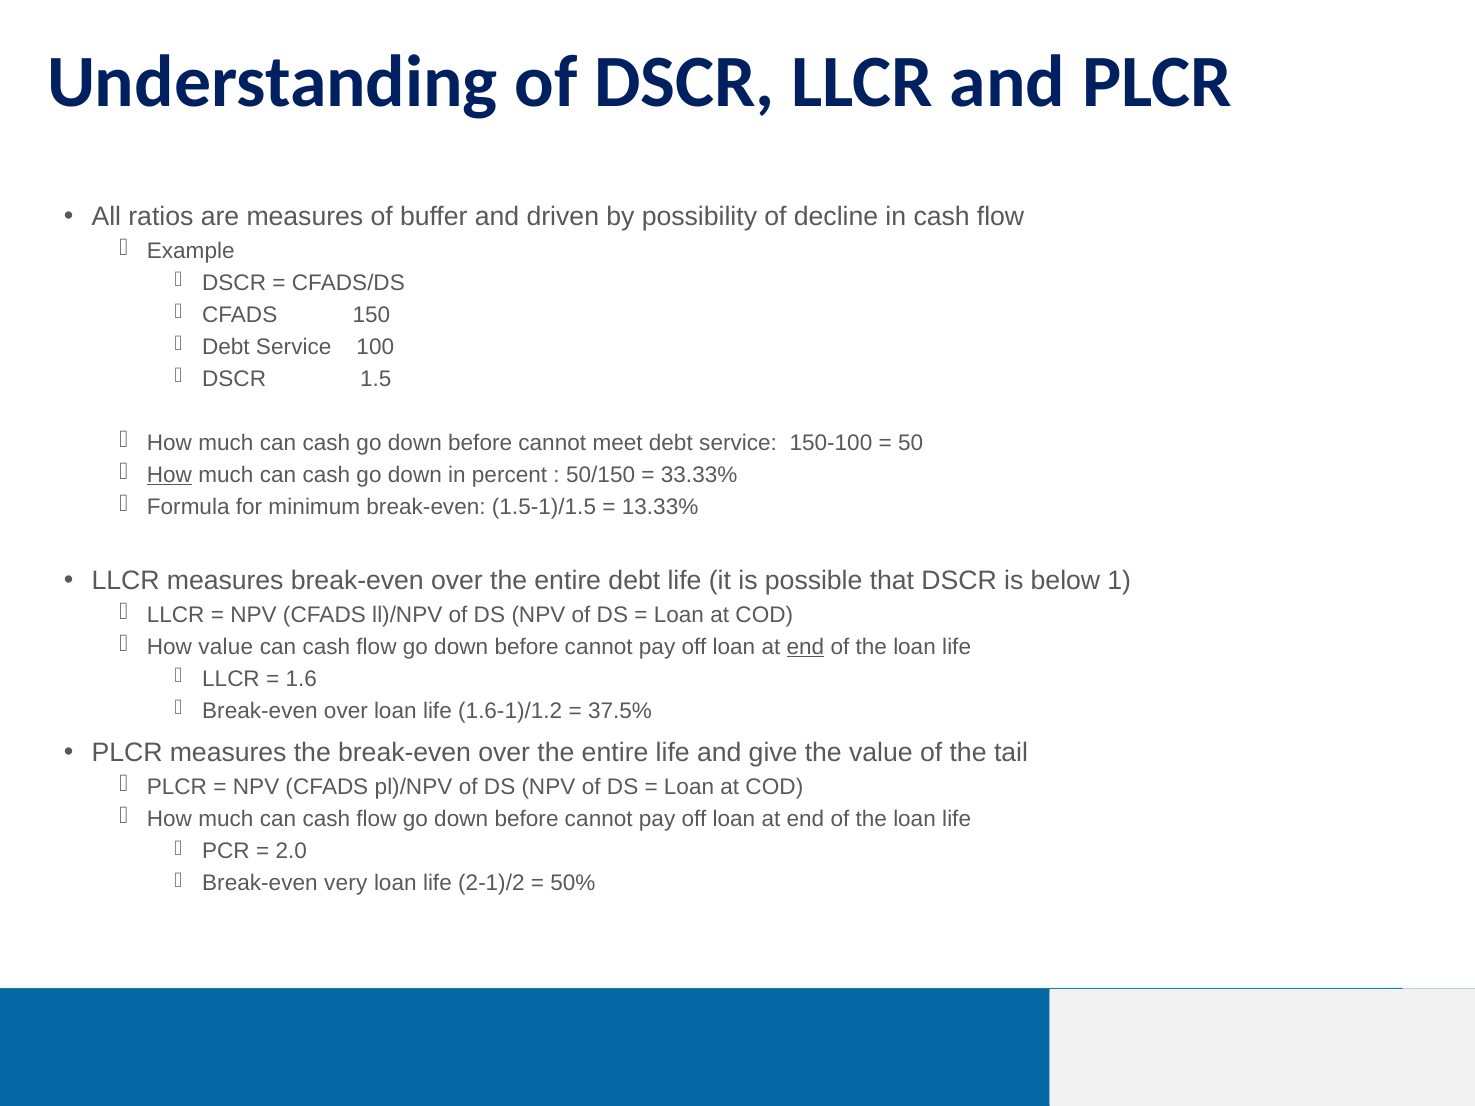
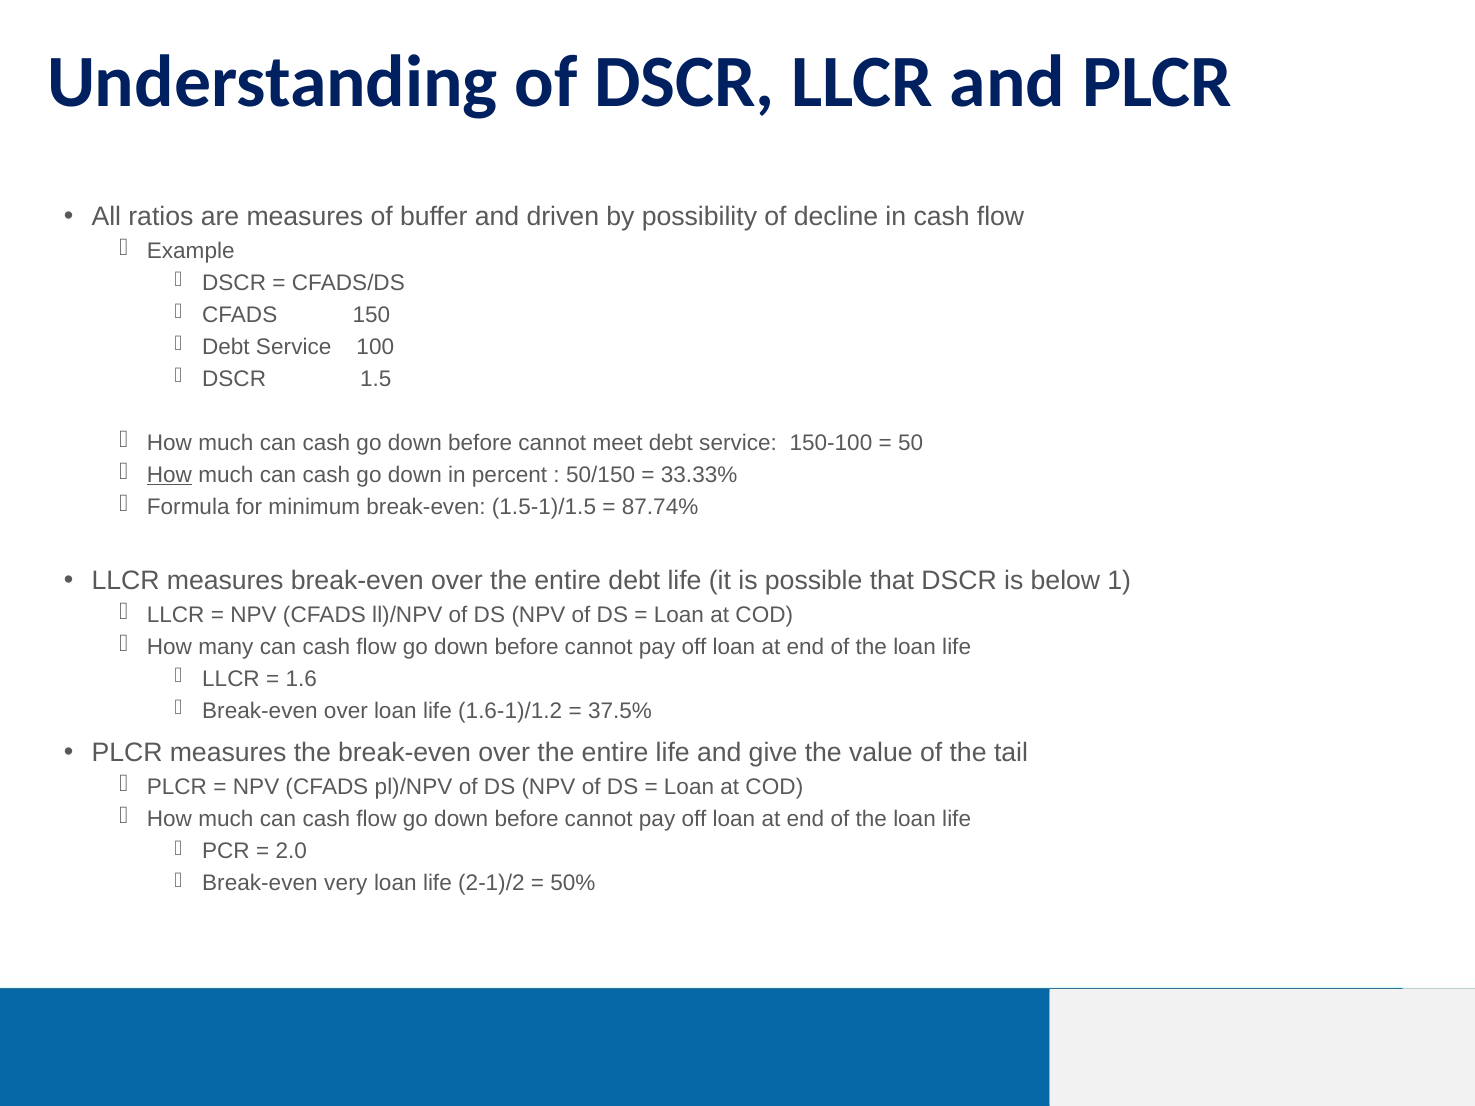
13.33%: 13.33% -> 87.74% (660, 507)
How value: value -> many (226, 647)
end underline: present -> none (805, 647)
